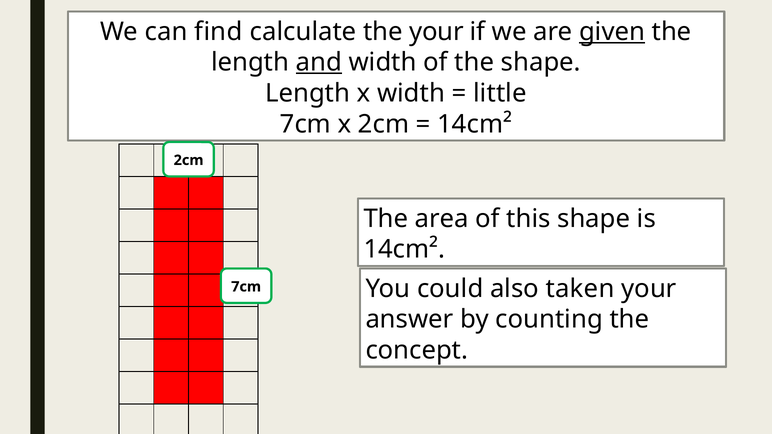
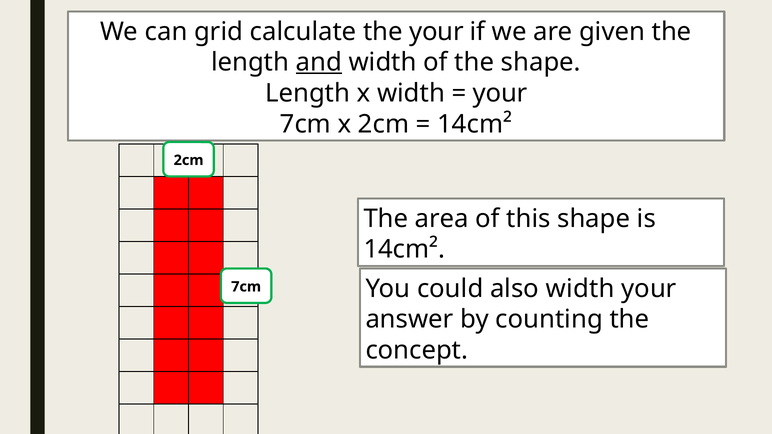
find: find -> grid (219, 32)
given underline: present -> none (612, 32)
little: little -> your (500, 93)
also taken: taken -> width (580, 289)
